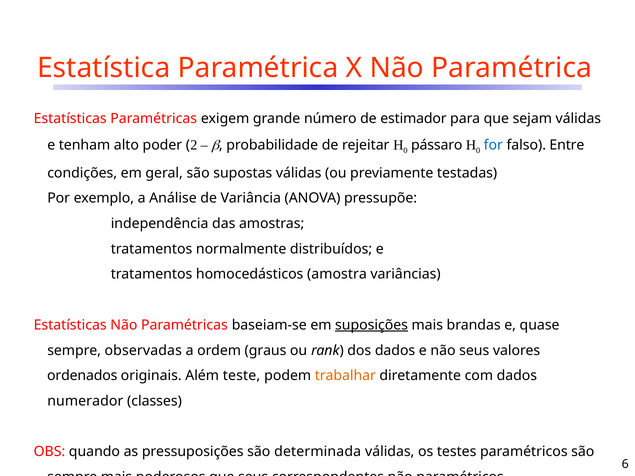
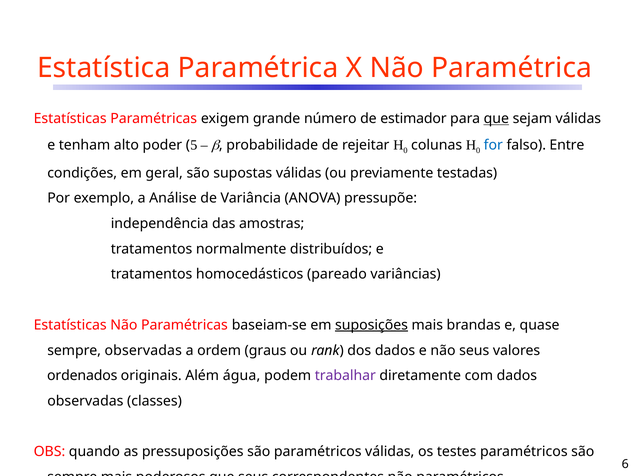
que underline: none -> present (496, 119)
2: 2 -> 5 (194, 145)
pássaro: pássaro -> colunas (437, 145)
amostra: amostra -> pareado (337, 274)
teste: teste -> água (242, 376)
trabalhar colour: orange -> purple (345, 376)
numerador: numerador -> observadas (85, 401)
são determinada: determinada -> paramétricos (318, 452)
